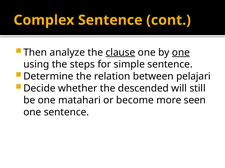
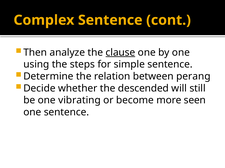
one underline: present -> none (181, 53)
pelajari: pelajari -> perang (193, 77)
matahari: matahari -> vibrating (79, 101)
